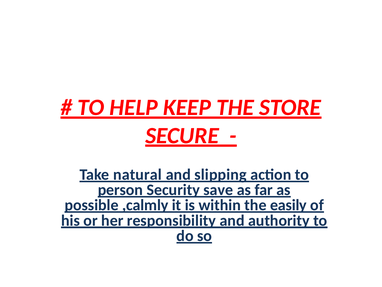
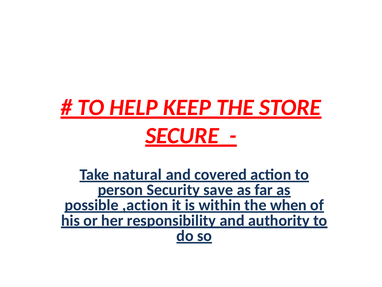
slipping: slipping -> covered (221, 174)
,calmly: ,calmly -> ,action (145, 205)
easily: easily -> when (288, 205)
